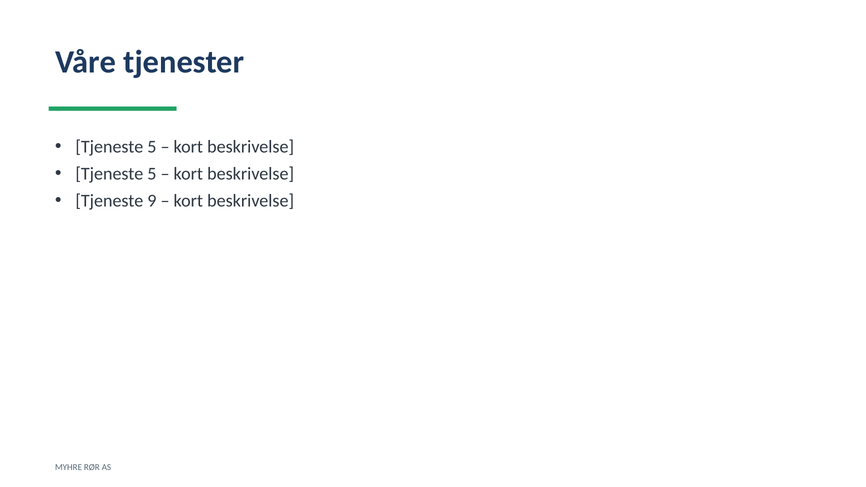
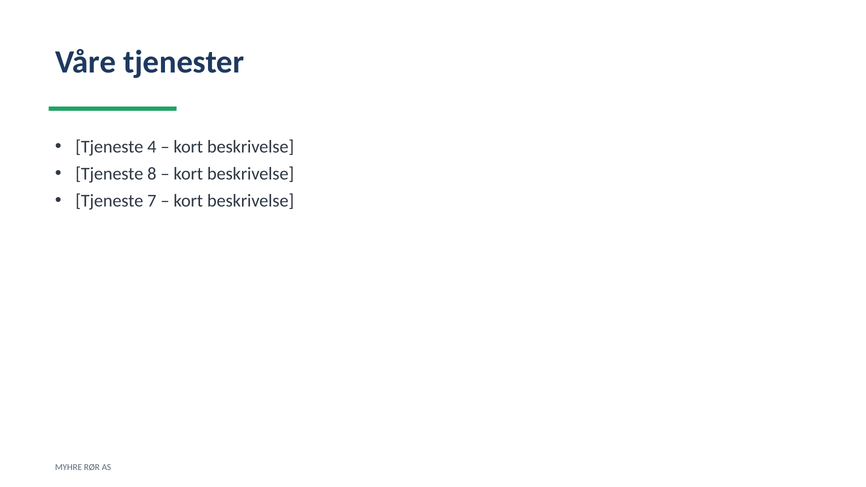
5: 5 -> 4 (152, 147)
5: 5 -> 8 (152, 174)
9: 9 -> 7 (152, 201)
